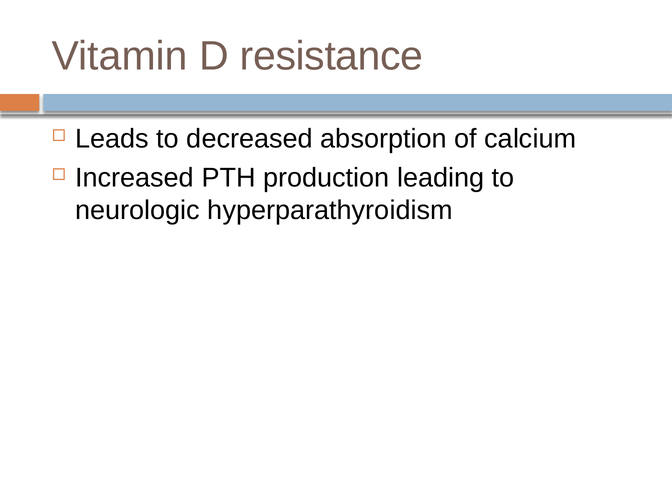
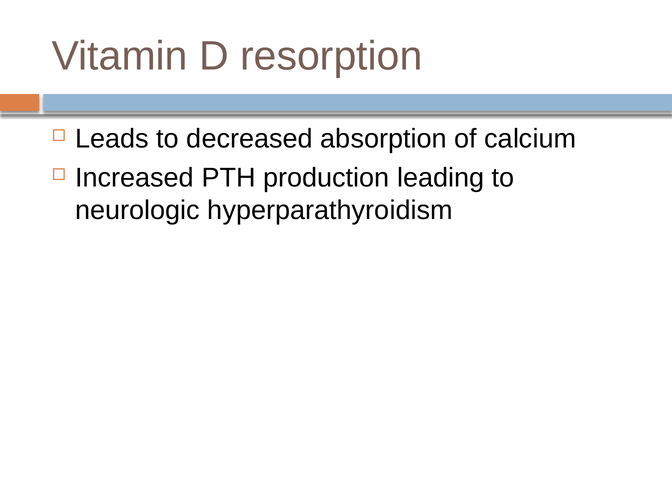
resistance: resistance -> resorption (331, 56)
